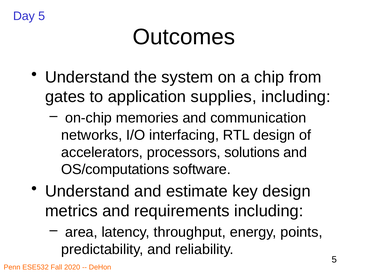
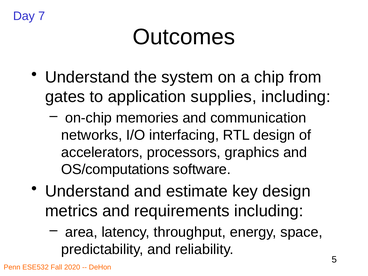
Day 5: 5 -> 7 (42, 16)
solutions: solutions -> graphics (252, 152)
points: points -> space (301, 232)
